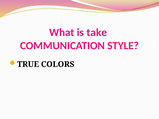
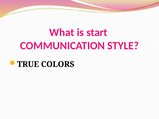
take: take -> start (97, 33)
